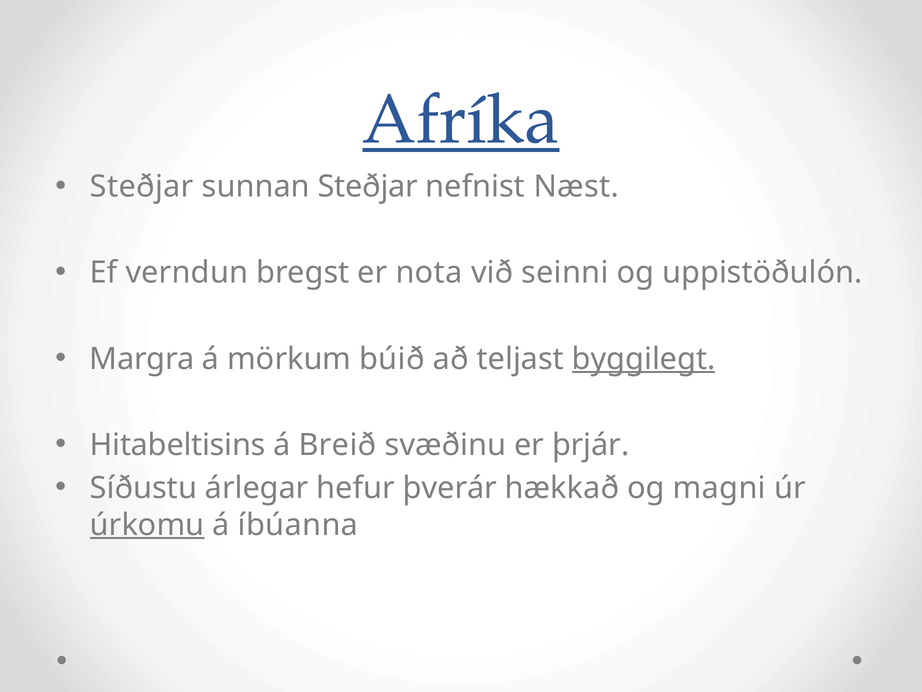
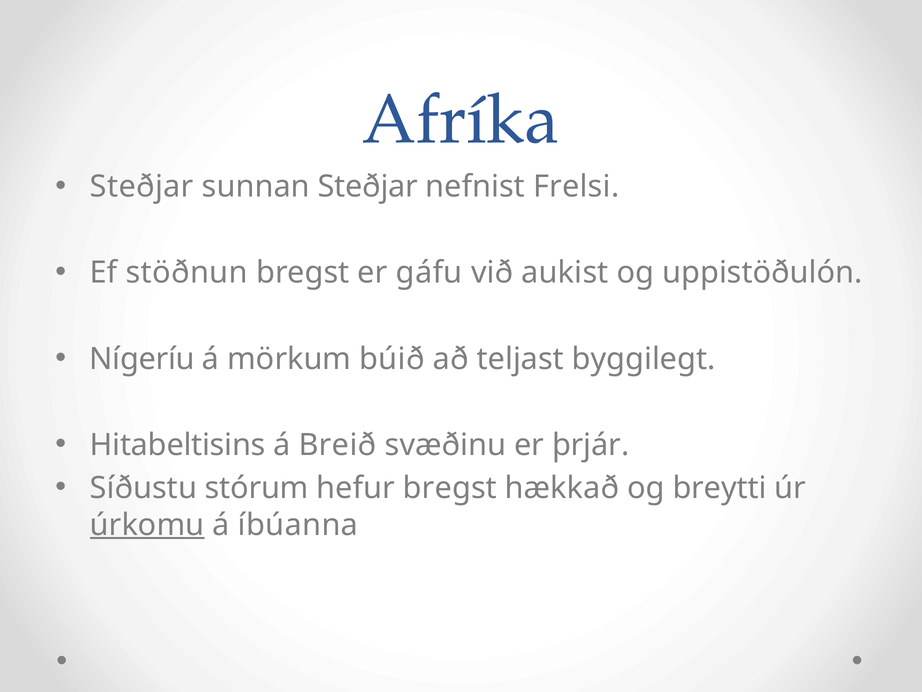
Afríka underline: present -> none (461, 120)
Næst: Næst -> Frelsi (576, 187)
verndun: verndun -> stöðnun (187, 273)
nota: nota -> gáfu (429, 273)
seinni: seinni -> aukist (565, 273)
Margra: Margra -> Nígeríu (142, 359)
byggilegt underline: present -> none (644, 359)
árlegar: árlegar -> stórum (257, 488)
hefur þverár: þverár -> bregst (450, 488)
magni: magni -> breytti (720, 488)
